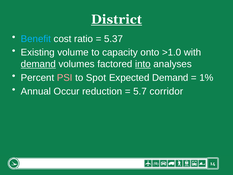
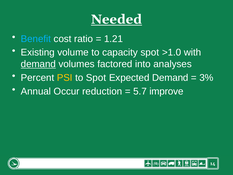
District: District -> Needed (116, 19)
5.37: 5.37 -> 1.21 (114, 39)
capacity onto: onto -> spot (150, 52)
into underline: present -> none (143, 64)
PSI colour: pink -> yellow (65, 78)
1%: 1% -> 3% (206, 78)
corridor: corridor -> improve (166, 91)
